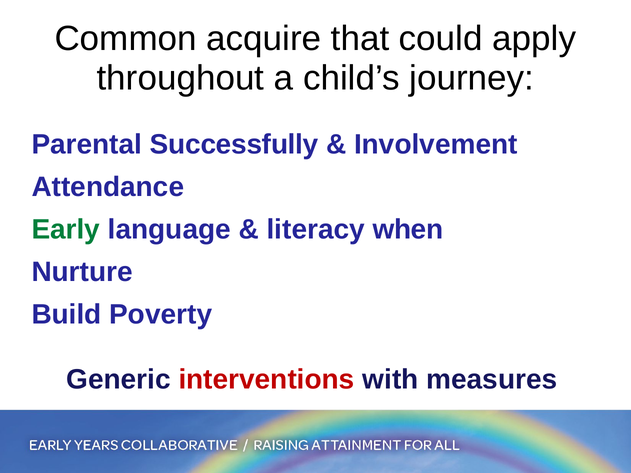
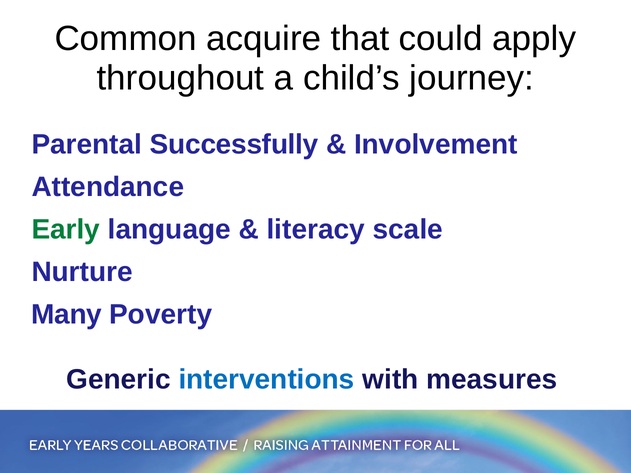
when: when -> scale (408, 230)
Build: Build -> Many (67, 315)
interventions colour: red -> blue (267, 379)
